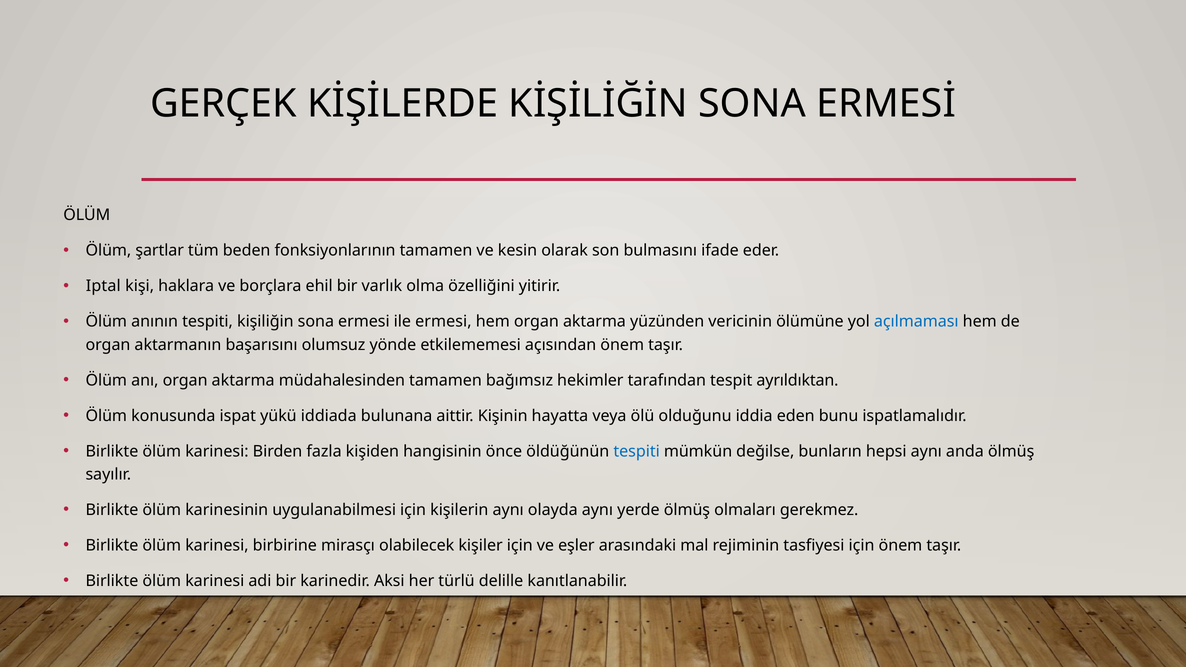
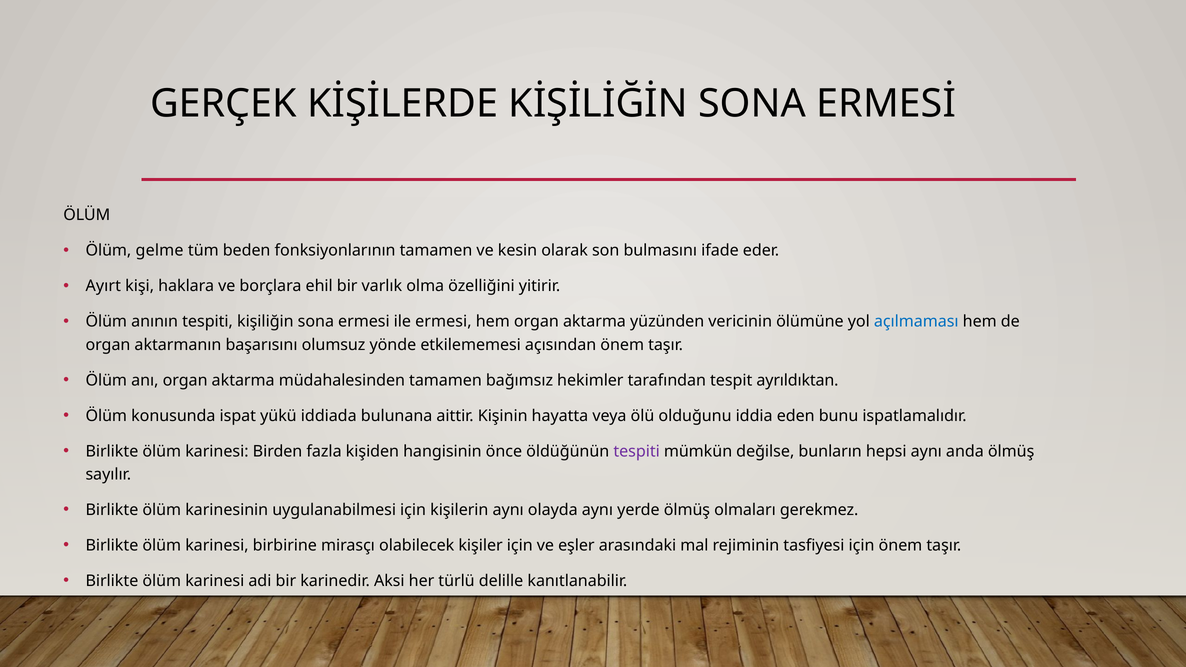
şartlar: şartlar -> gelme (160, 251)
Iptal: Iptal -> Ayırt (103, 286)
tespiti colour: blue -> purple (637, 451)
